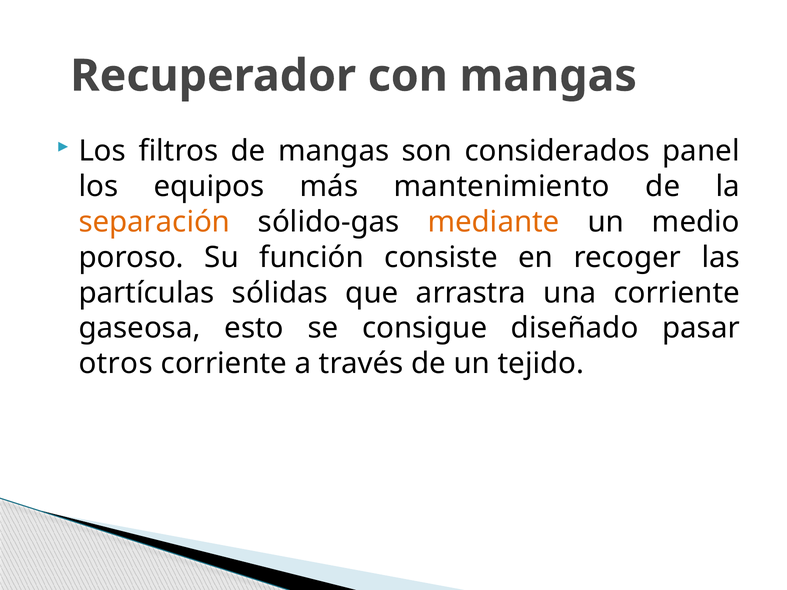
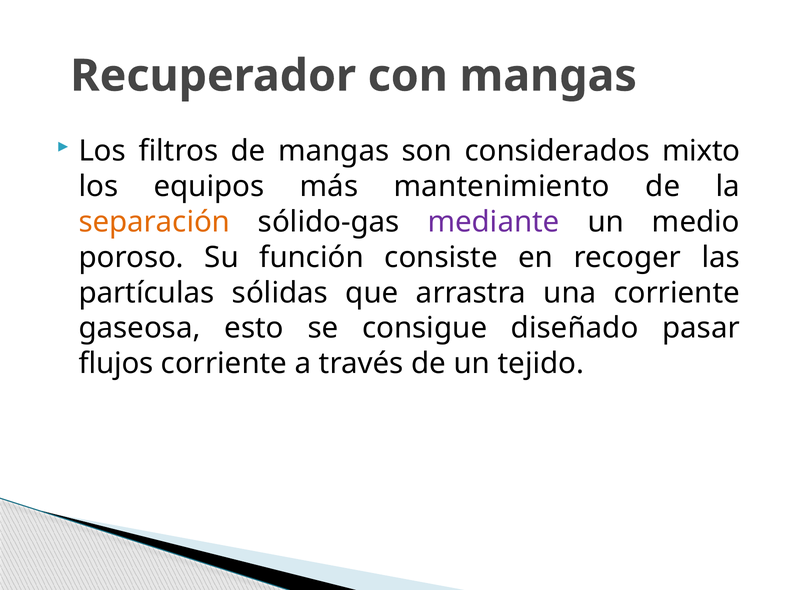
panel: panel -> mixto (701, 151)
mediante colour: orange -> purple (494, 222)
otros: otros -> flujos (116, 364)
